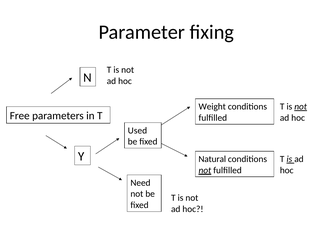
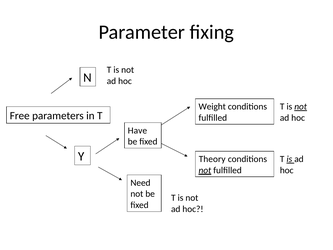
Used: Used -> Have (137, 130)
Natural: Natural -> Theory (212, 159)
